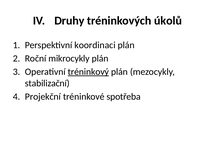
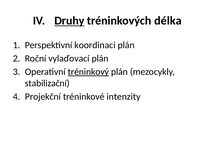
Druhy underline: none -> present (69, 21)
úkolů: úkolů -> délka (168, 21)
mikrocykly: mikrocykly -> vylaďovací (69, 58)
spotřeba: spotřeba -> intenzity (124, 97)
